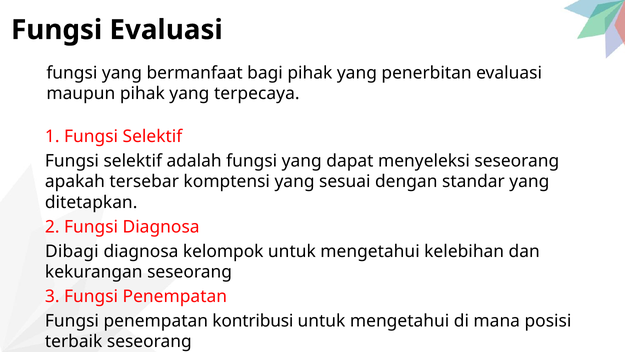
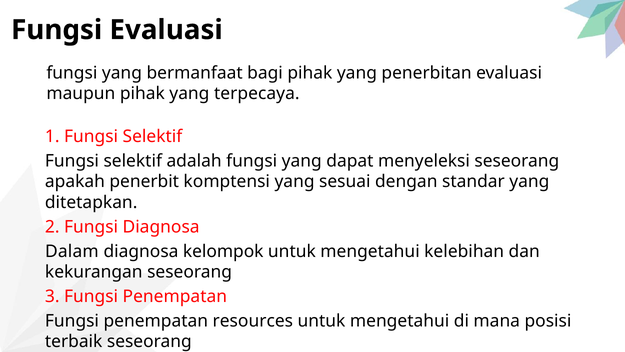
tersebar: tersebar -> penerbit (144, 182)
Dibagi: Dibagi -> Dalam (72, 251)
kontribusi: kontribusi -> resources (253, 320)
